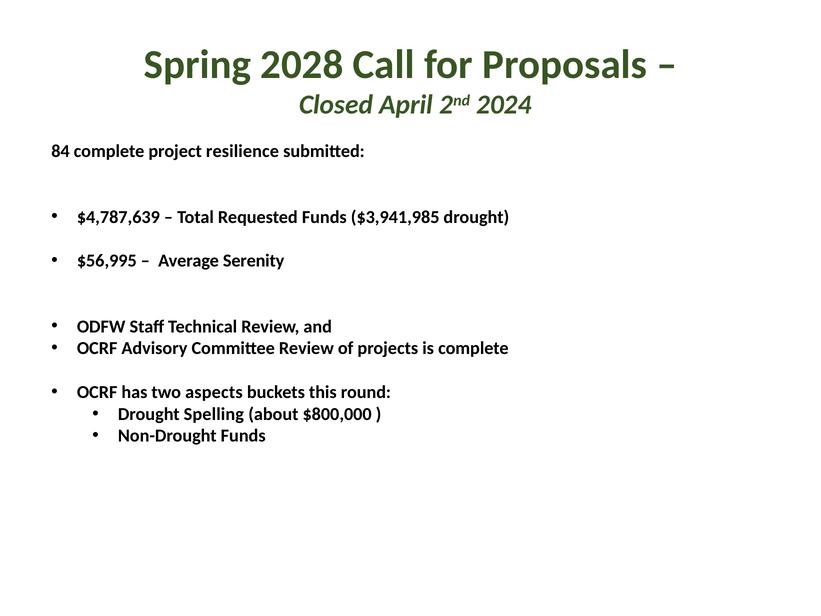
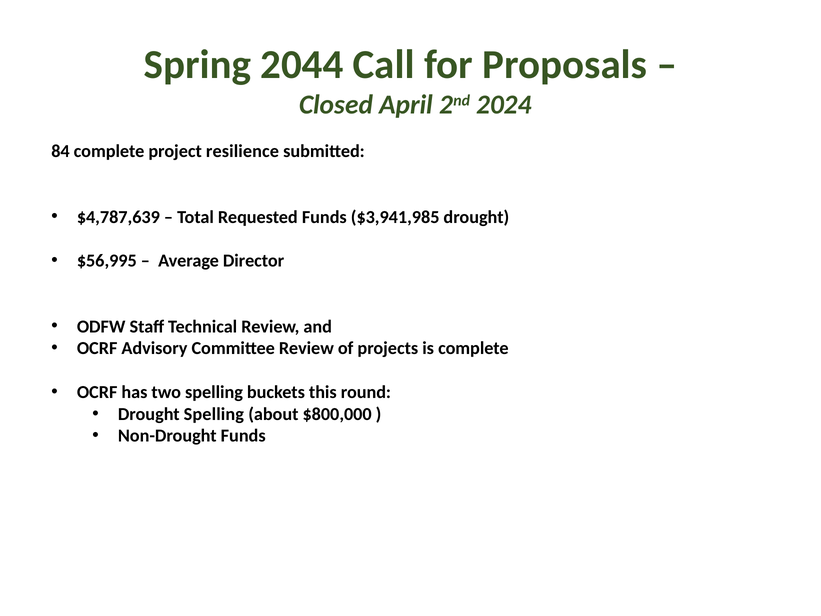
2028: 2028 -> 2044 (302, 65)
Serenity: Serenity -> Director (254, 261)
two aspects: aspects -> spelling (214, 392)
